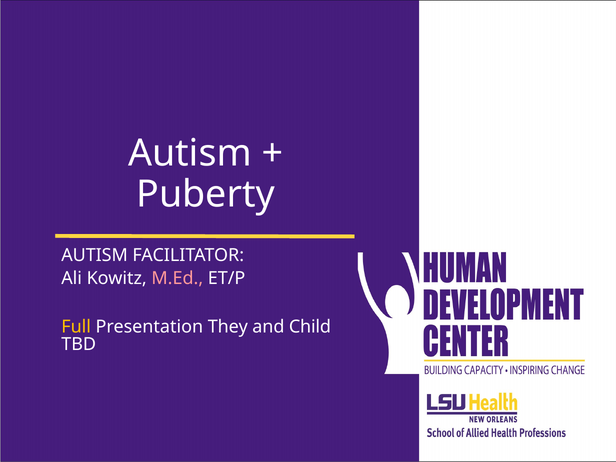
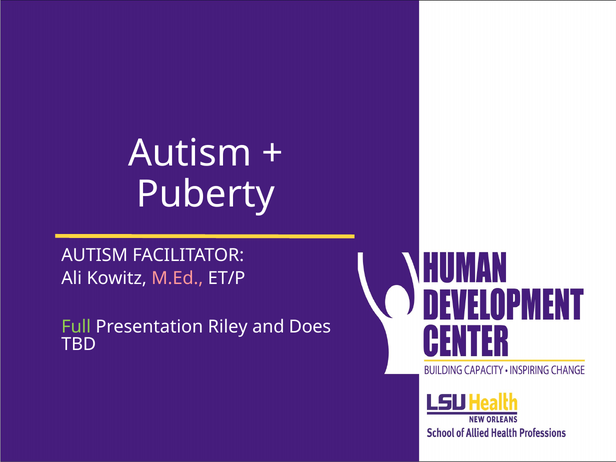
Full colour: yellow -> light green (76, 327)
They: They -> Riley (228, 327)
Child: Child -> Does (310, 327)
